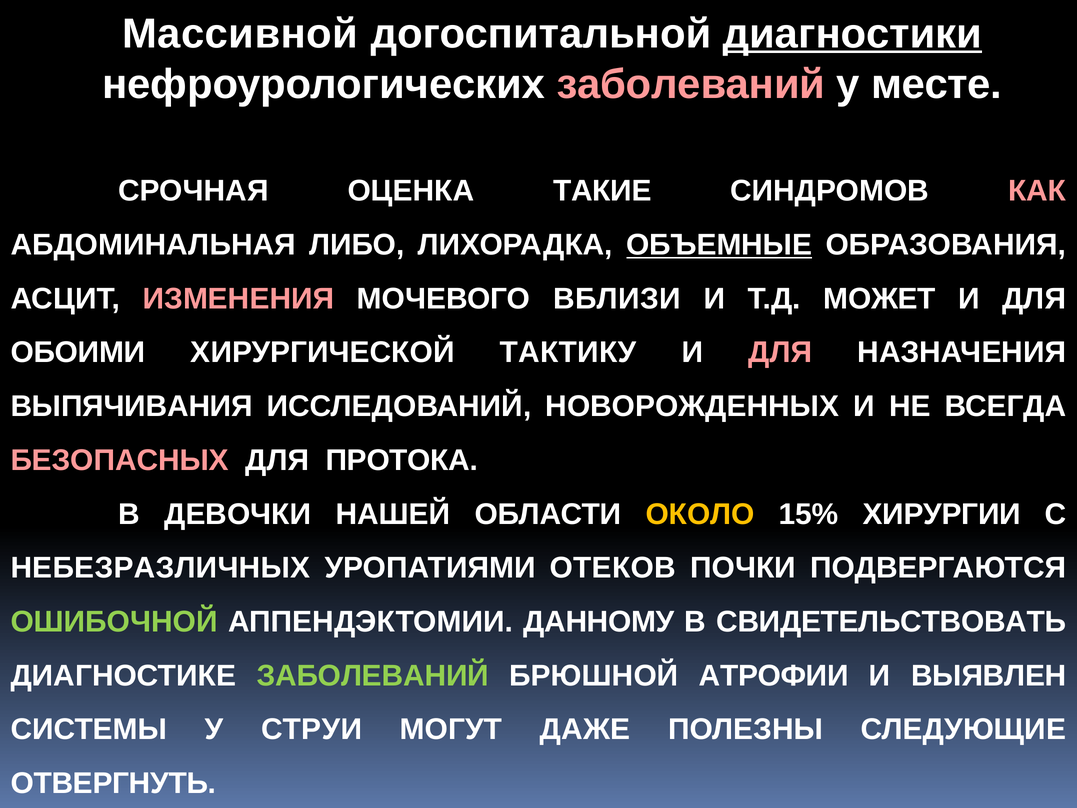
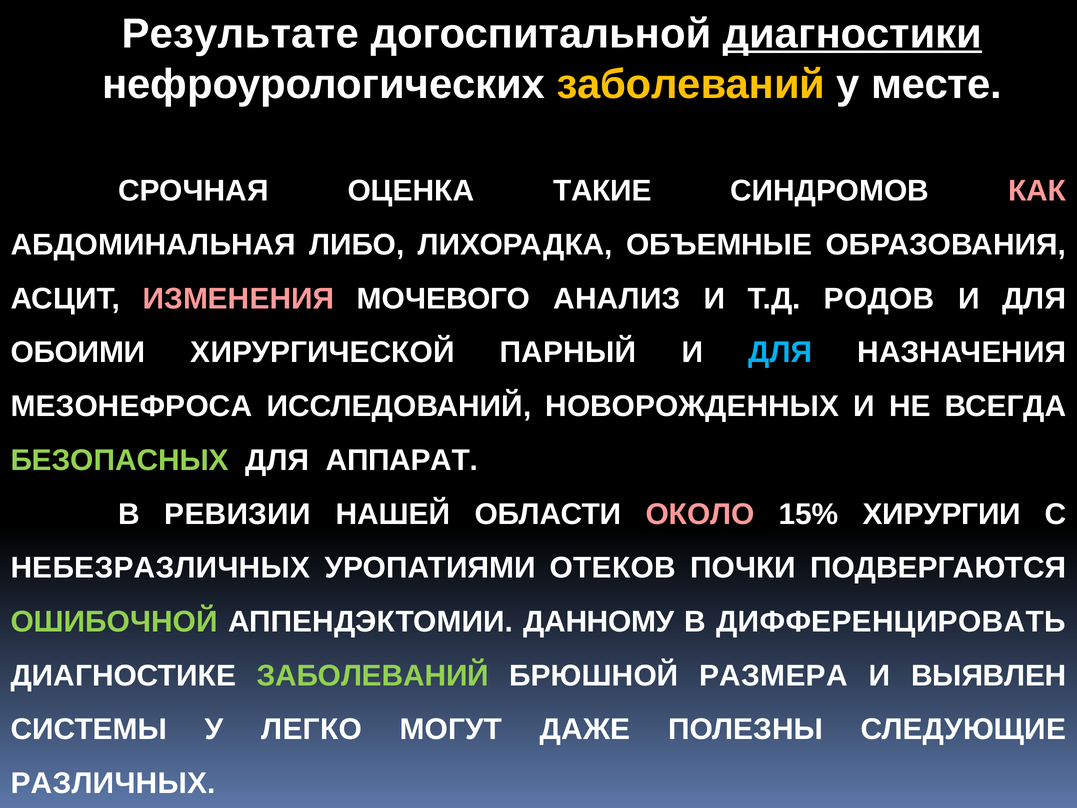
Массивной: Массивной -> Результате (240, 34)
заболеваний colour: pink -> yellow (691, 84)
ОБЪЕМНЫЕ underline: present -> none (719, 245)
ВБЛИЗИ: ВБЛИЗИ -> АНАЛИЗ (617, 299)
МОЖЕТ: МОЖЕТ -> РОДОВ (879, 299)
ТАКТИКУ: ТАКТИКУ -> ПАРНЫЙ (568, 352)
ДЛЯ colour: pink -> light blue (780, 352)
ВЫПЯЧИВАНИЯ: ВЫПЯЧИВАНИЯ -> МЕЗОНЕФРОСА (131, 406)
БЕЗОПАСНЫХ colour: pink -> light green (120, 460)
ПРОТОКА: ПРОТОКА -> АППАРАТ (402, 460)
ДЕВОЧКИ: ДЕВОЧКИ -> РЕВИЗИИ (238, 514)
ОКОЛО colour: yellow -> pink (700, 514)
СВИДЕТЕЛЬСТВОВАТЬ: СВИДЕТЕЛЬСТВОВАТЬ -> ДИФФЕРЕНЦИРОВАТЬ (891, 622)
АТРОФИИ: АТРОФИИ -> РАЗМЕРА (773, 676)
СТРУИ: СТРУИ -> ЛЕГКО (312, 729)
ОТВЕРГНУТЬ: ОТВЕРГНУТЬ -> РАЗЛИЧНЫХ (113, 783)
